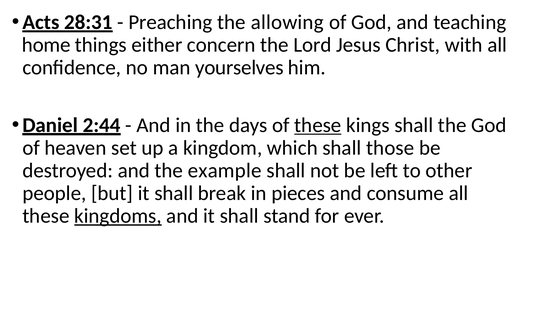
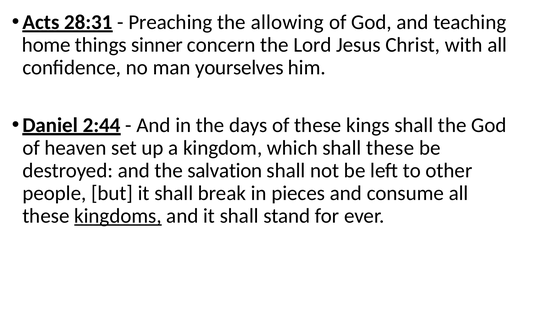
either: either -> sinner (157, 45)
these underline: present -> none (318, 125)
shall those: those -> these (390, 148)
example: example -> salvation (225, 171)
